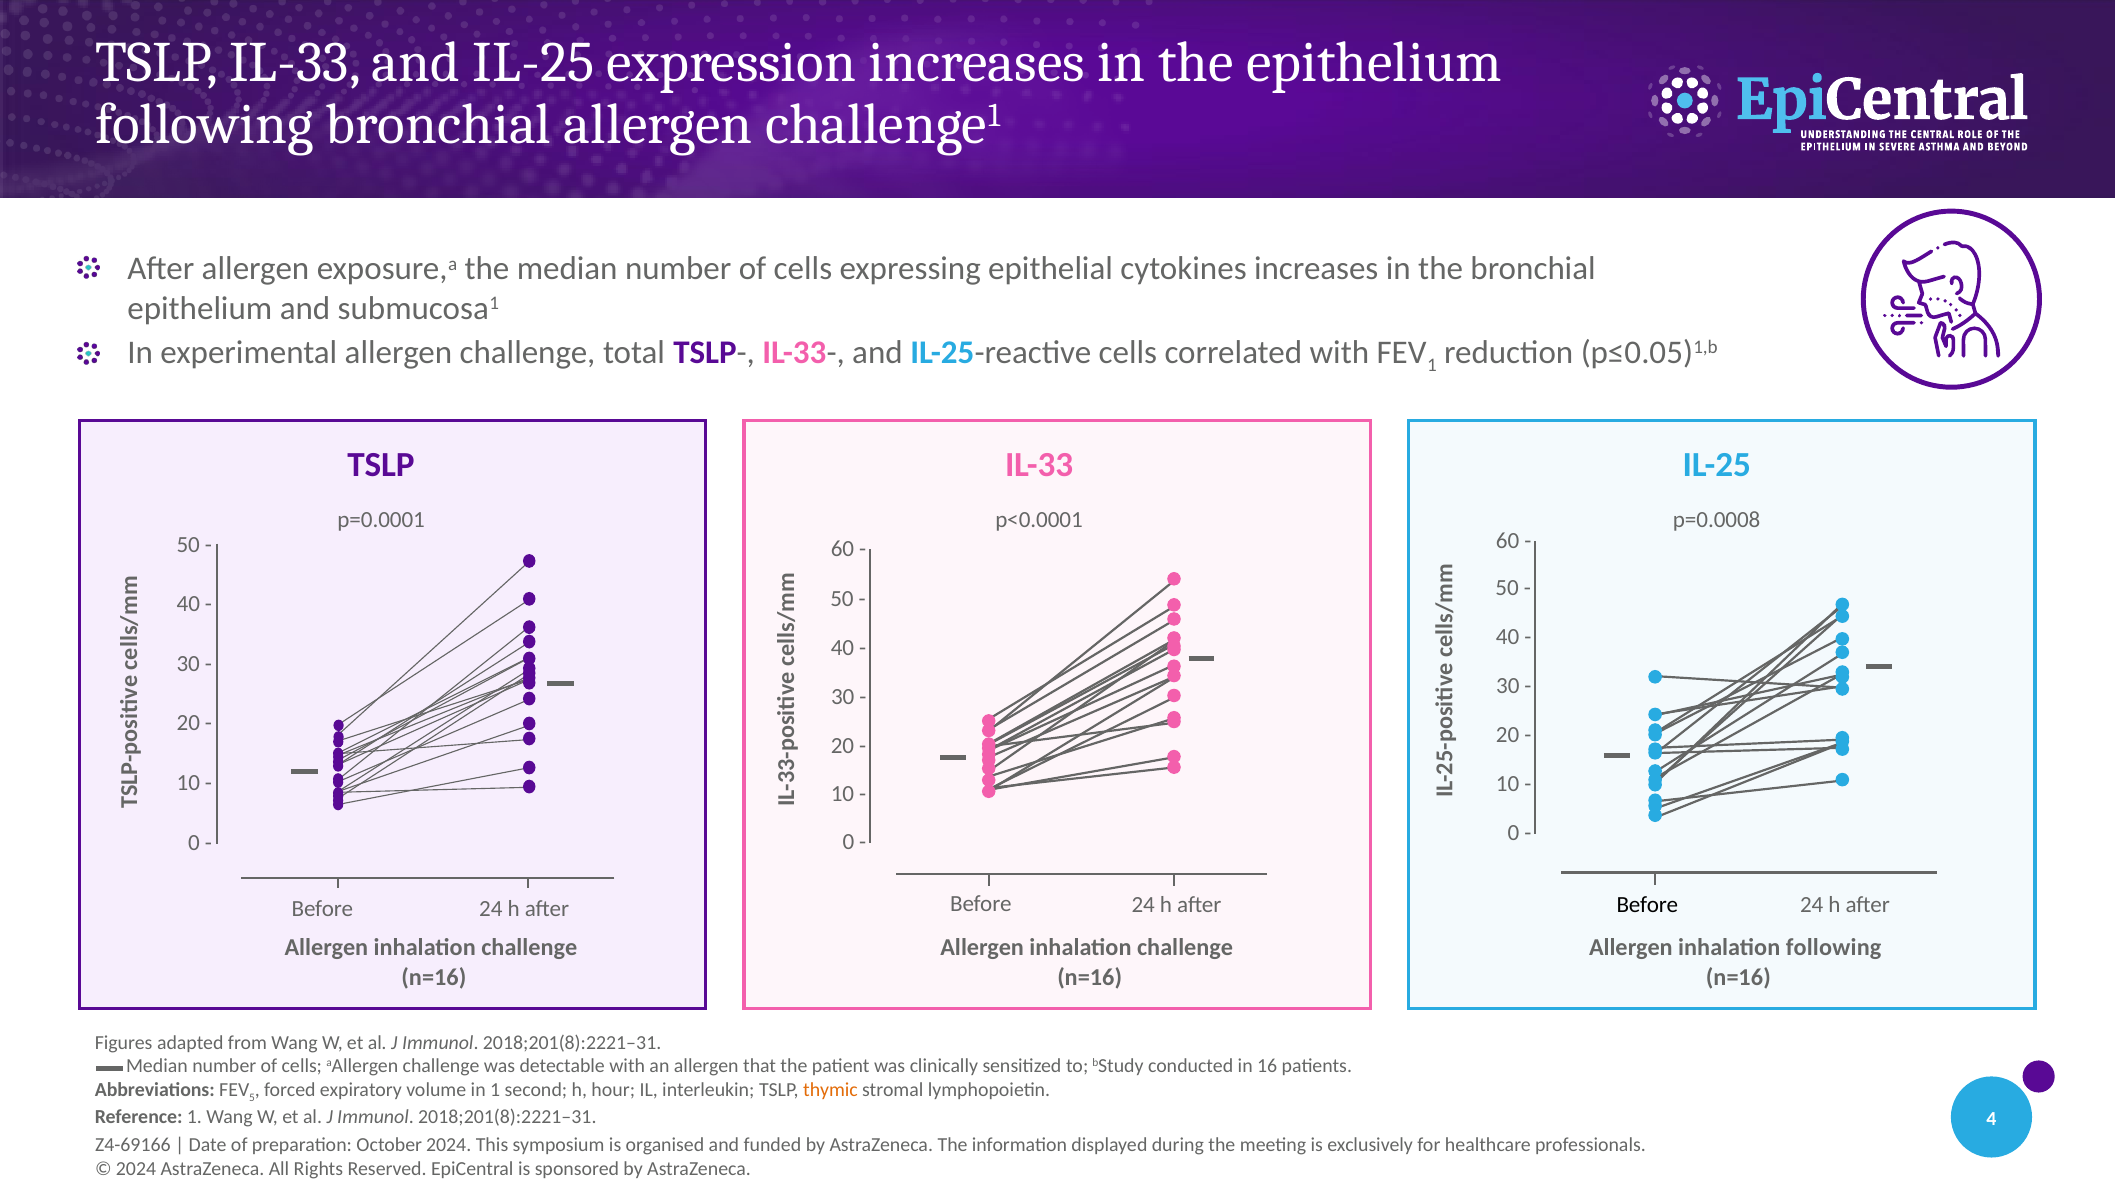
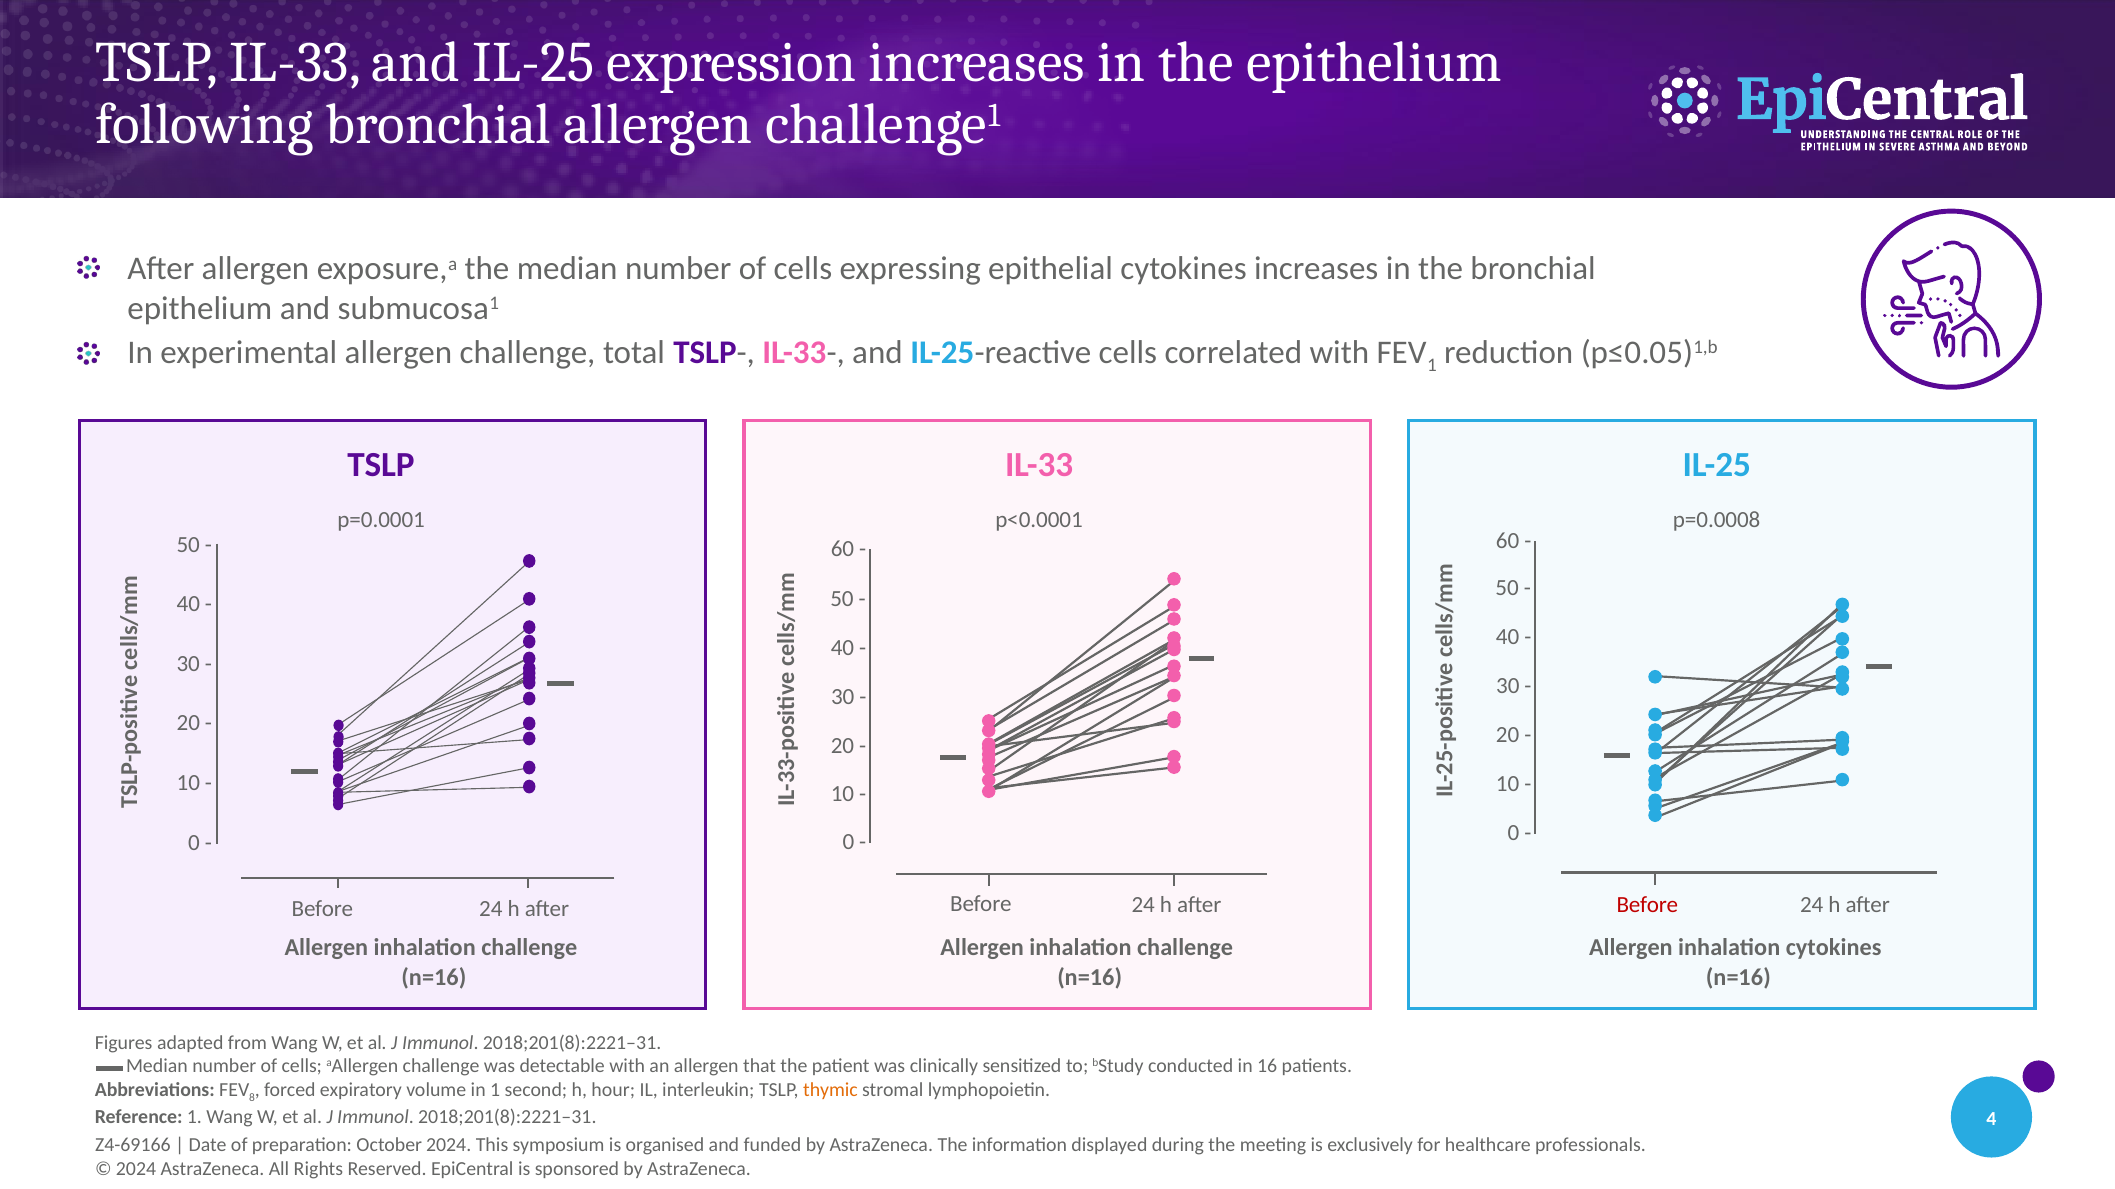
Before colour: black -> red (1647, 905)
inhalation following: following -> cytokines (1834, 948)
5: 5 -> 8 (252, 1098)
